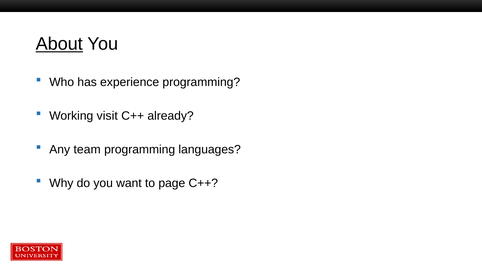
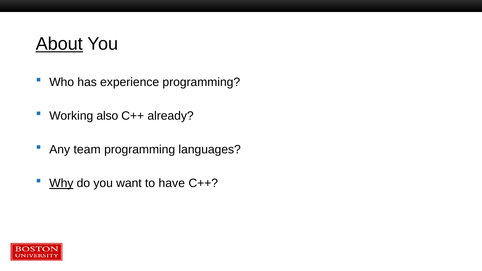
visit: visit -> also (107, 116)
Why underline: none -> present (61, 183)
page: page -> have (172, 183)
